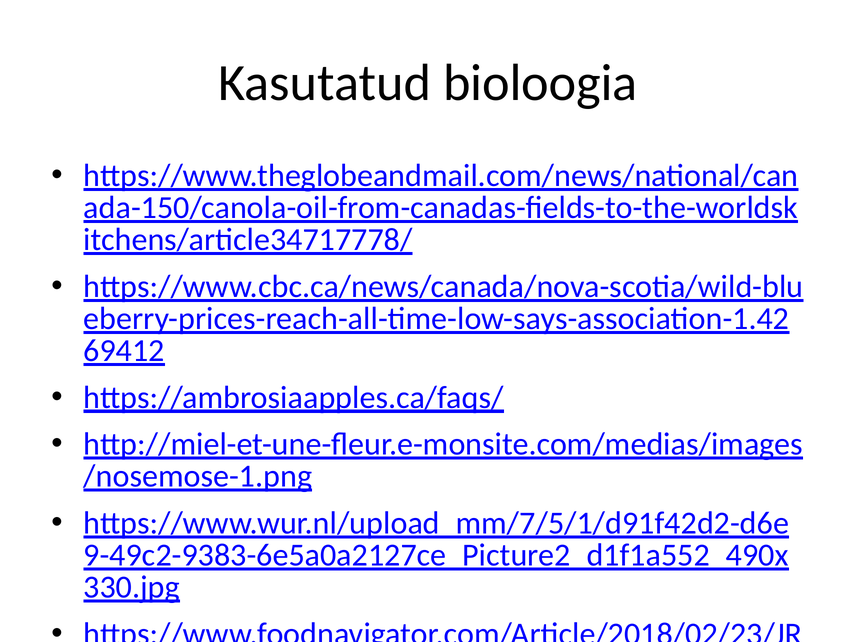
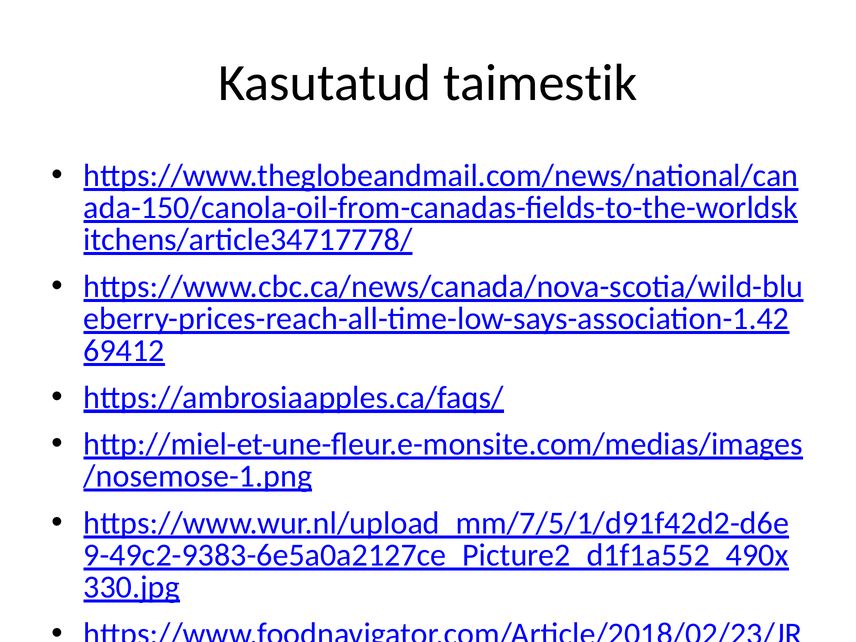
bioloogia: bioloogia -> taimestik (540, 83)
